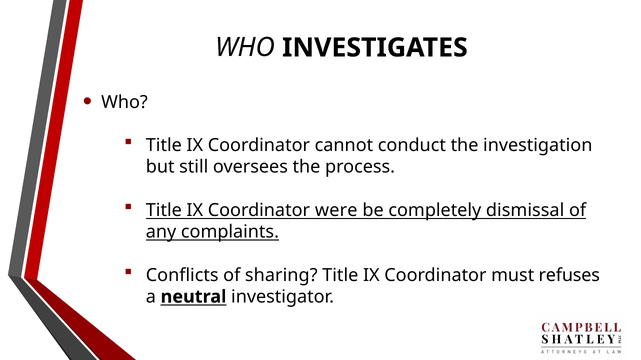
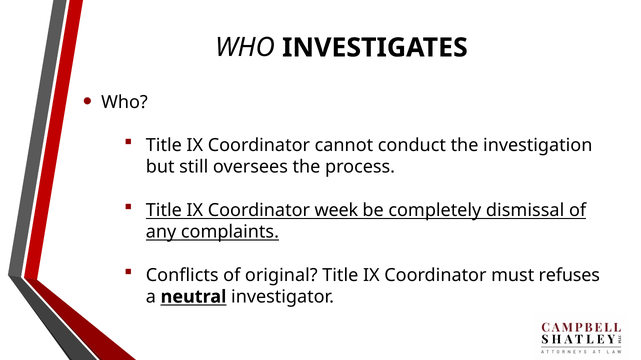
were: were -> week (336, 211)
sharing: sharing -> original (281, 275)
